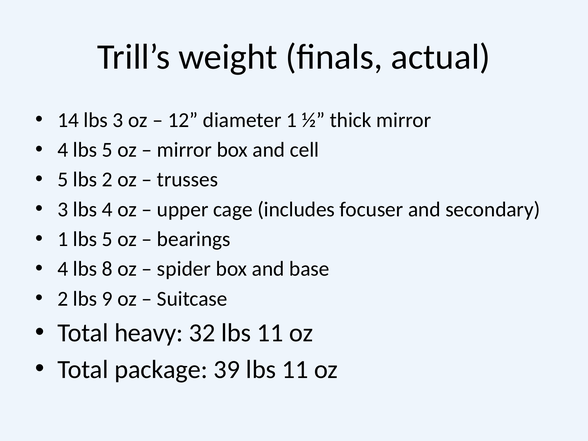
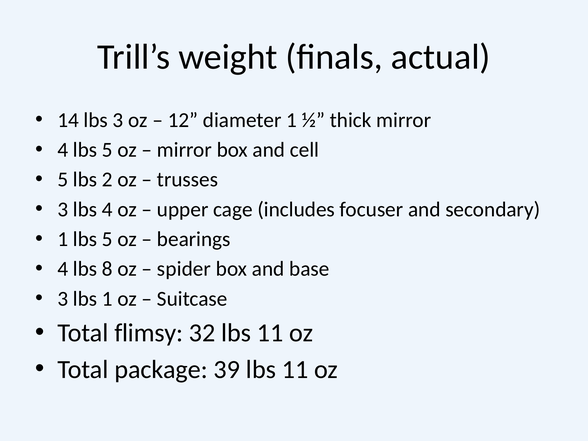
2: 2 -> 3 (63, 299)
lbs 9: 9 -> 1 (107, 299)
heavy: heavy -> flimsy (149, 333)
